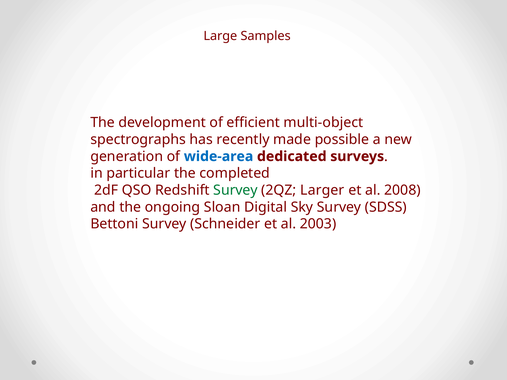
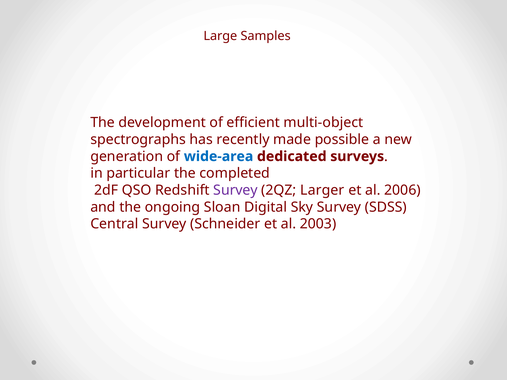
Survey colour: green -> purple (236, 190)
2008: 2008 -> 2006 (402, 190)
Bettoni: Bettoni -> Central (114, 224)
